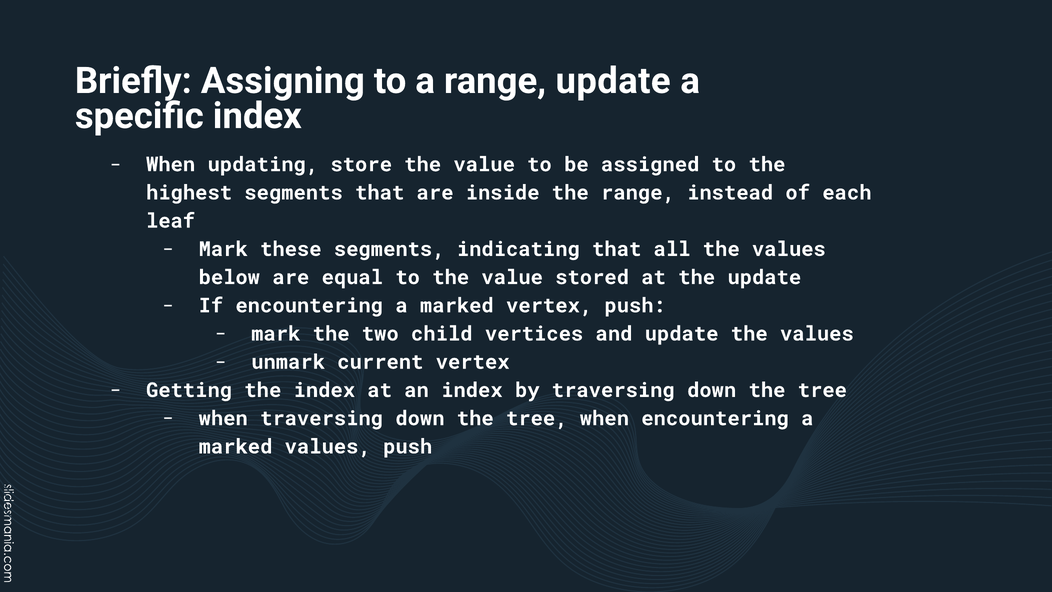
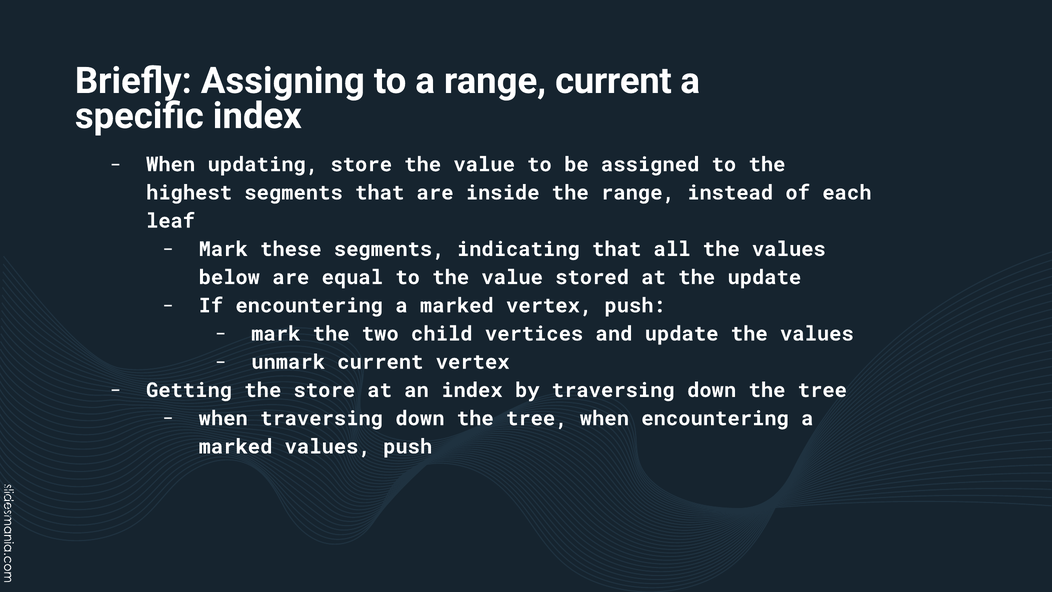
range update: update -> current (613, 81)
the index: index -> store (324, 390)
